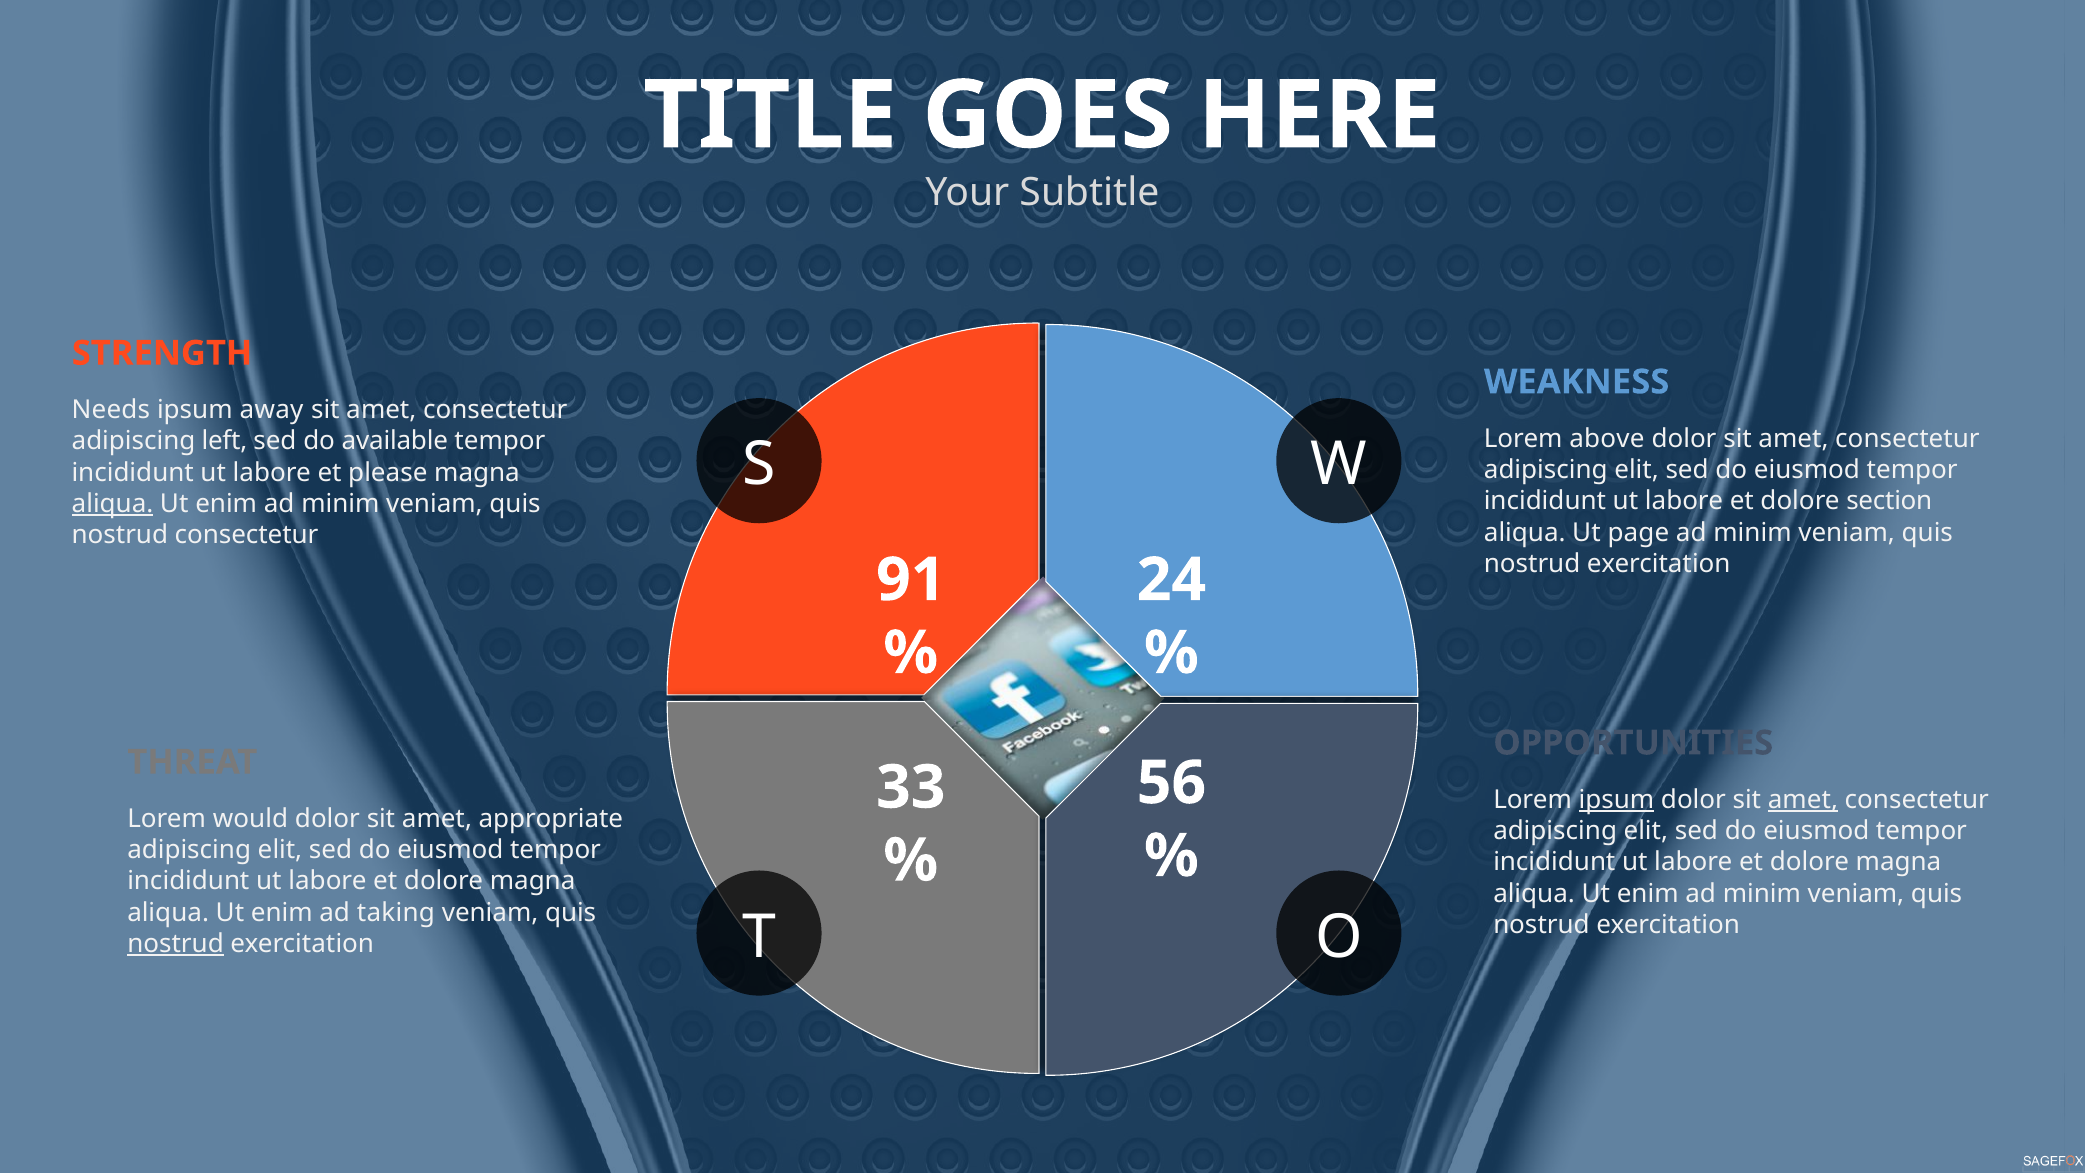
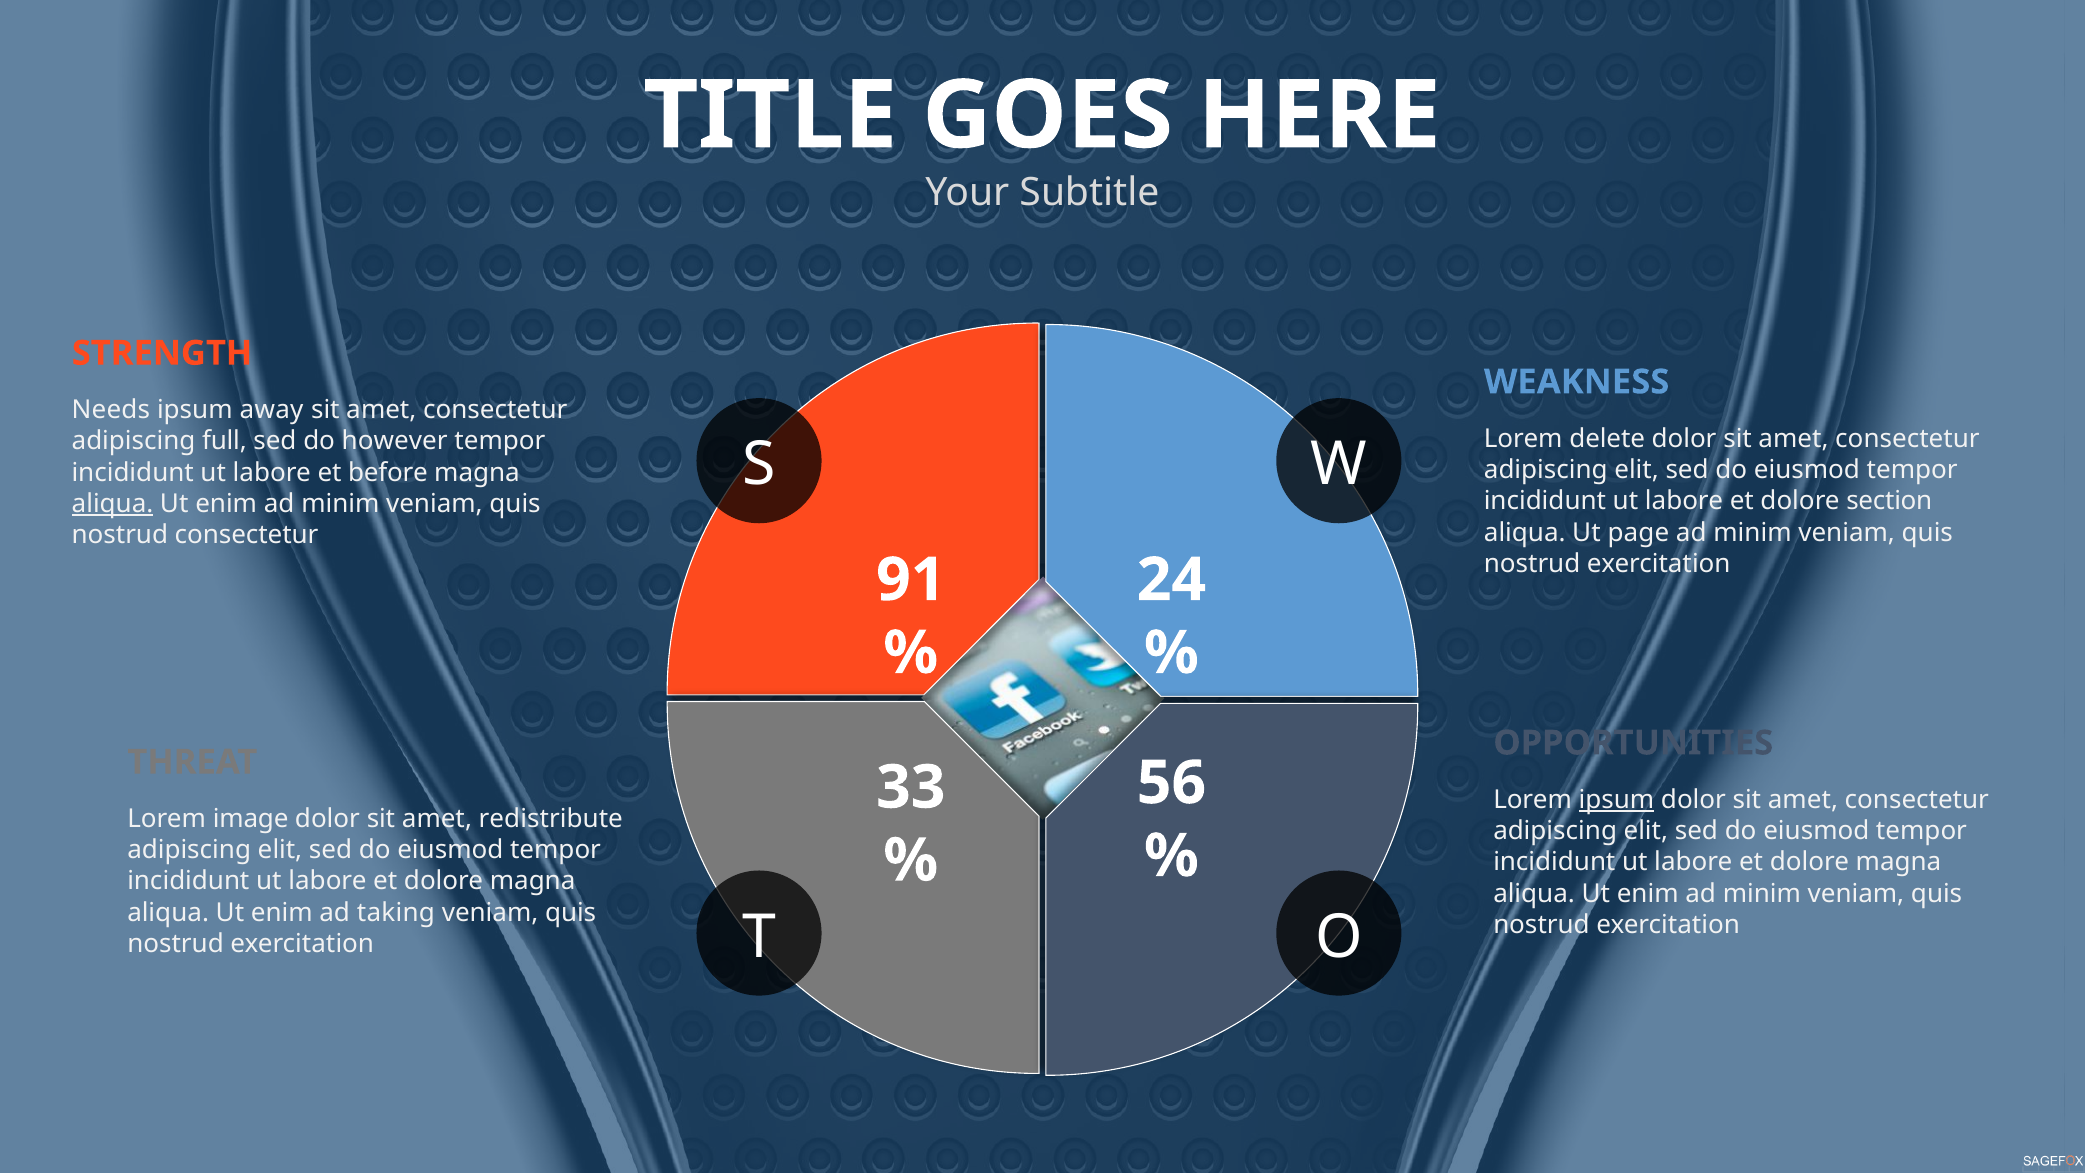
above: above -> delete (1607, 439)
left: left -> full (224, 441)
available: available -> however (395, 441)
please: please -> before (388, 472)
amet underline: present -> none (1803, 800)
would: would -> image (251, 819)
appropriate: appropriate -> redistribute (551, 819)
nostrud underline: present -> none (176, 944)
